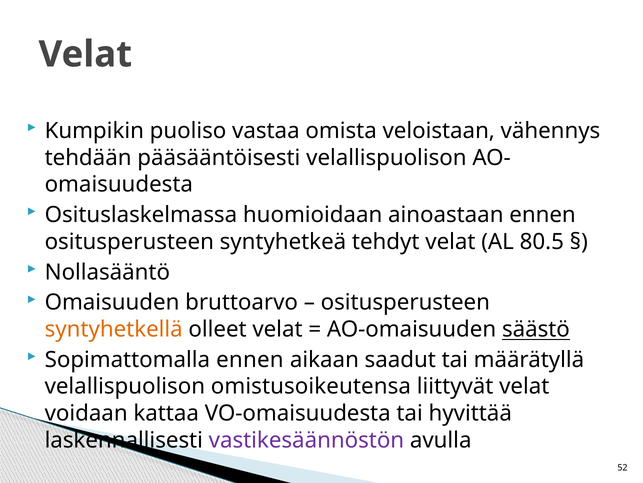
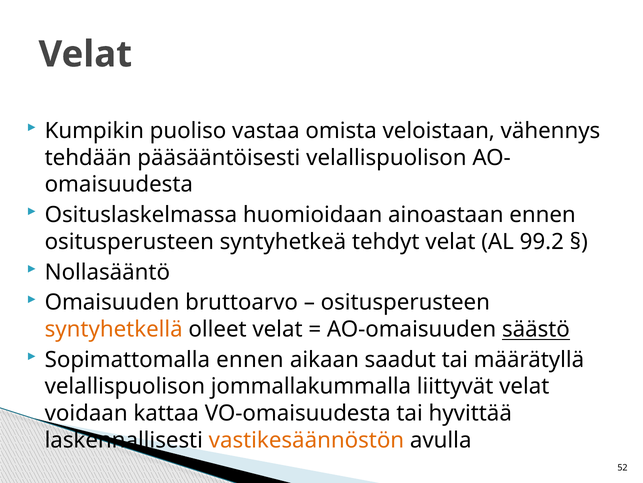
80.5: 80.5 -> 99.2 (542, 241)
omistusoikeutensa: omistusoikeutensa -> jommallakummalla (311, 386)
vastikesäännöstön colour: purple -> orange (306, 440)
